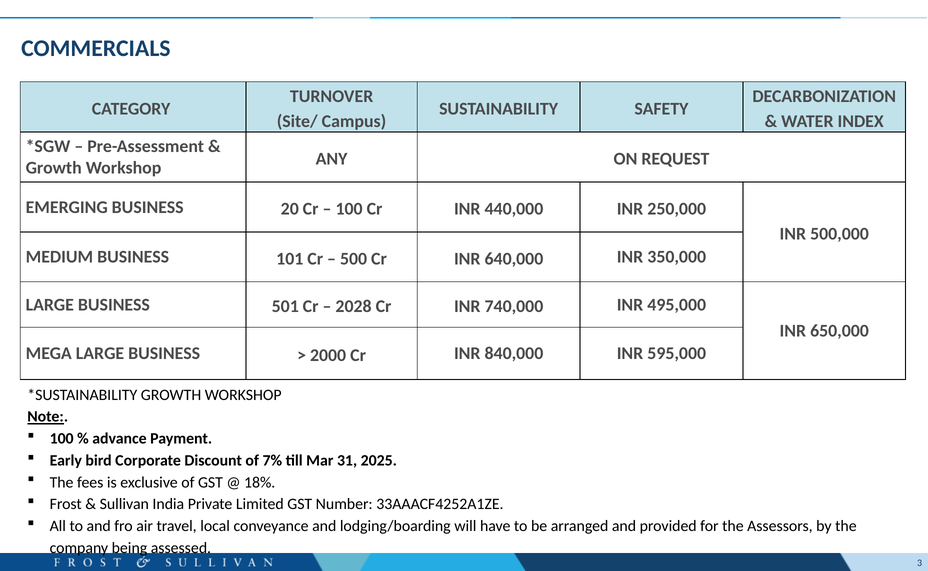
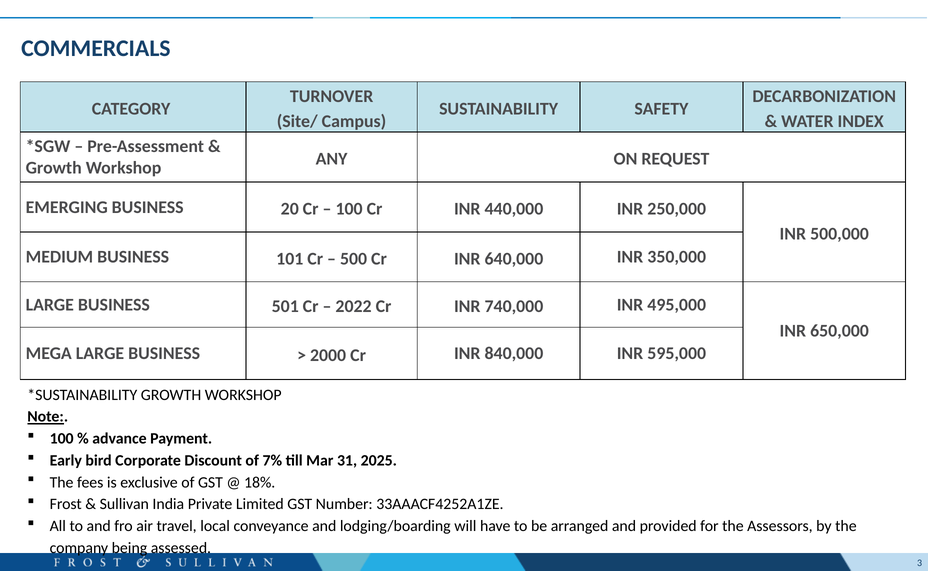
2028: 2028 -> 2022 (354, 306)
